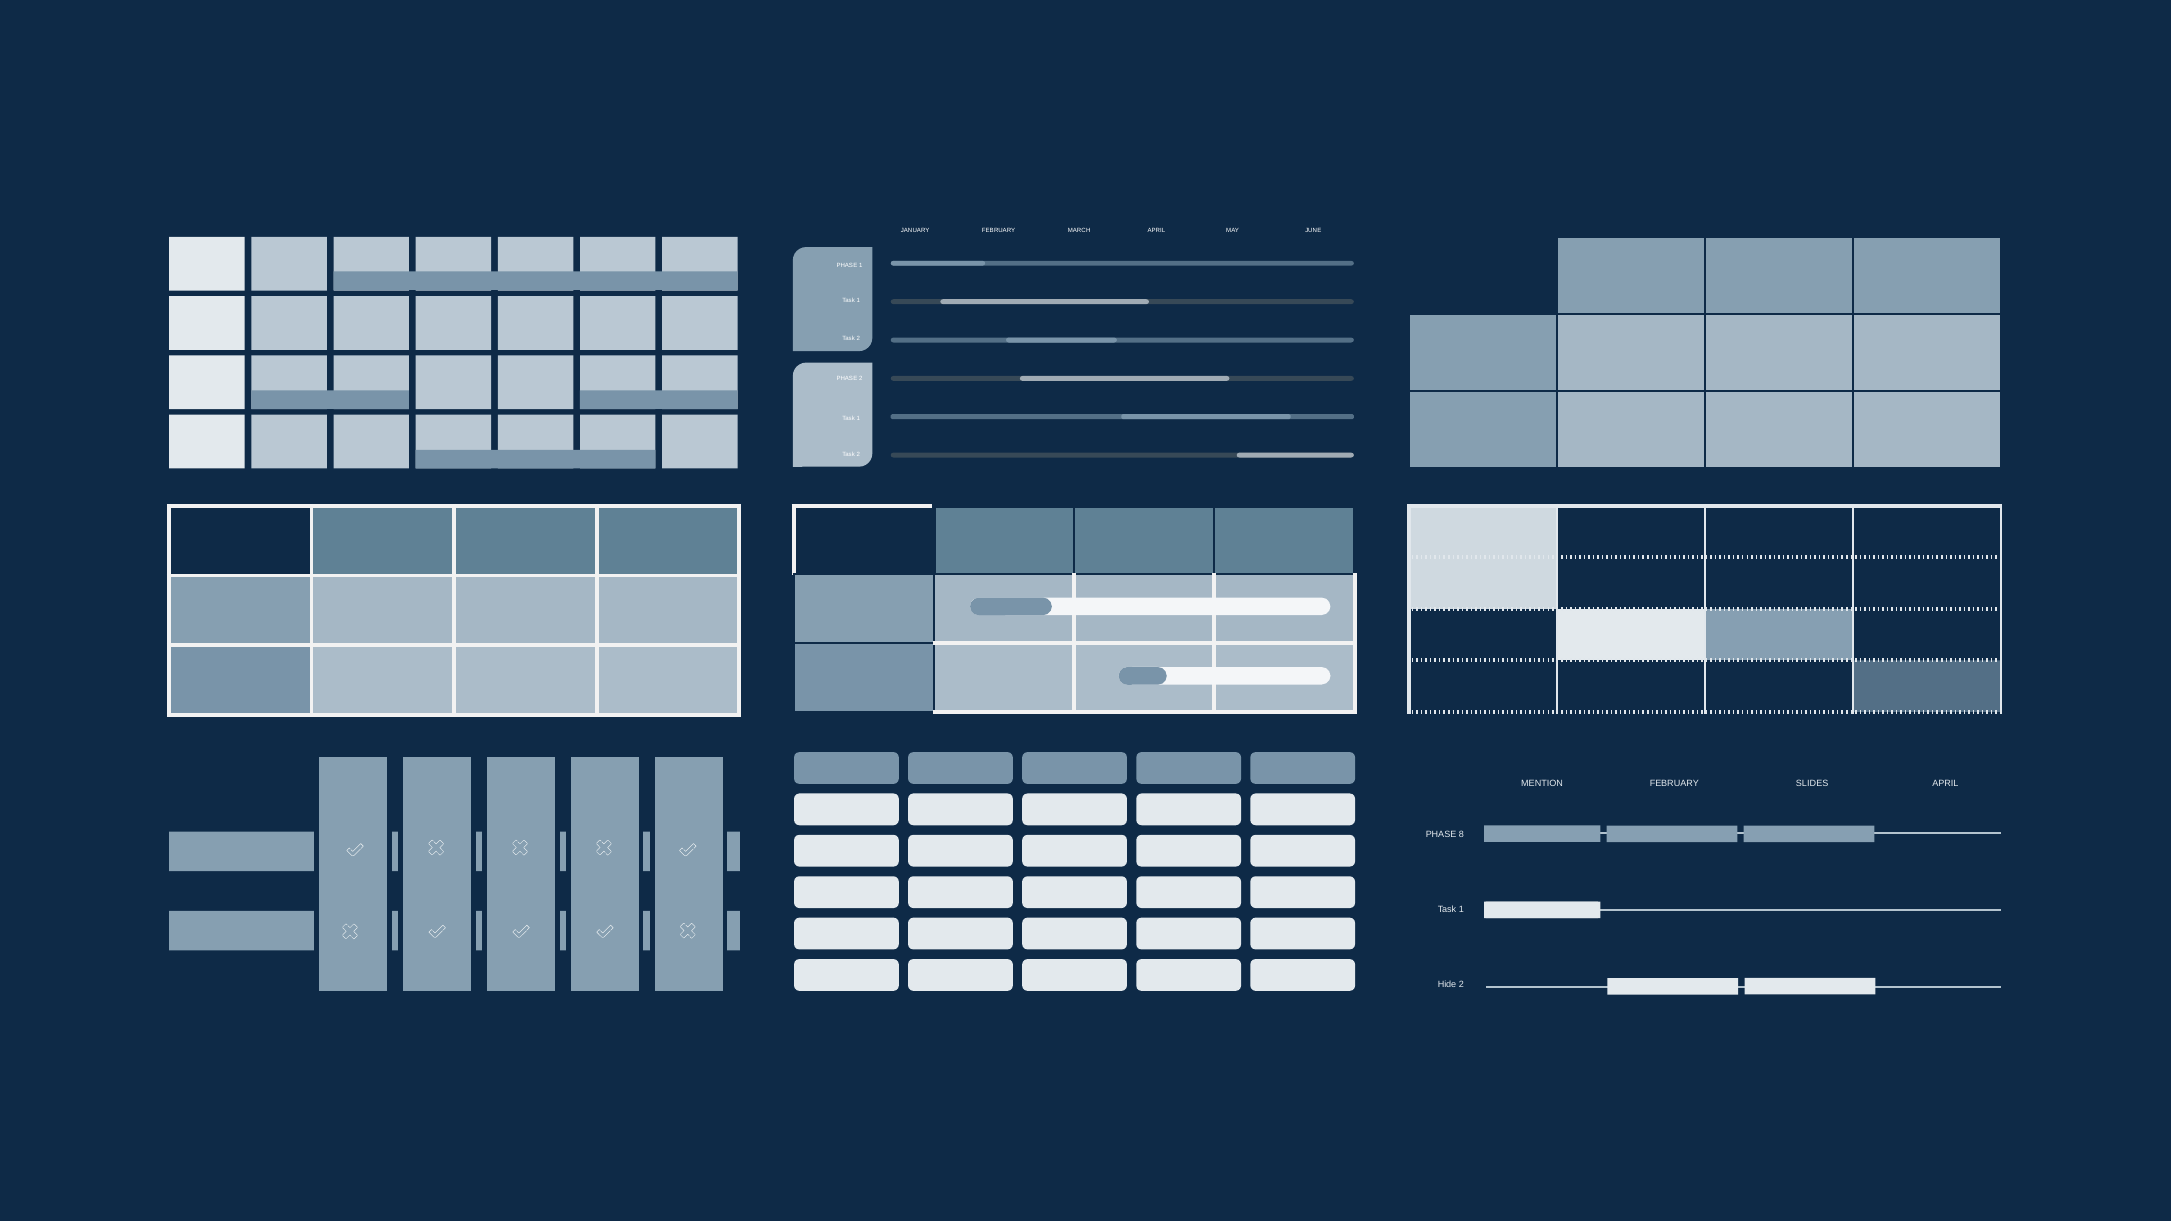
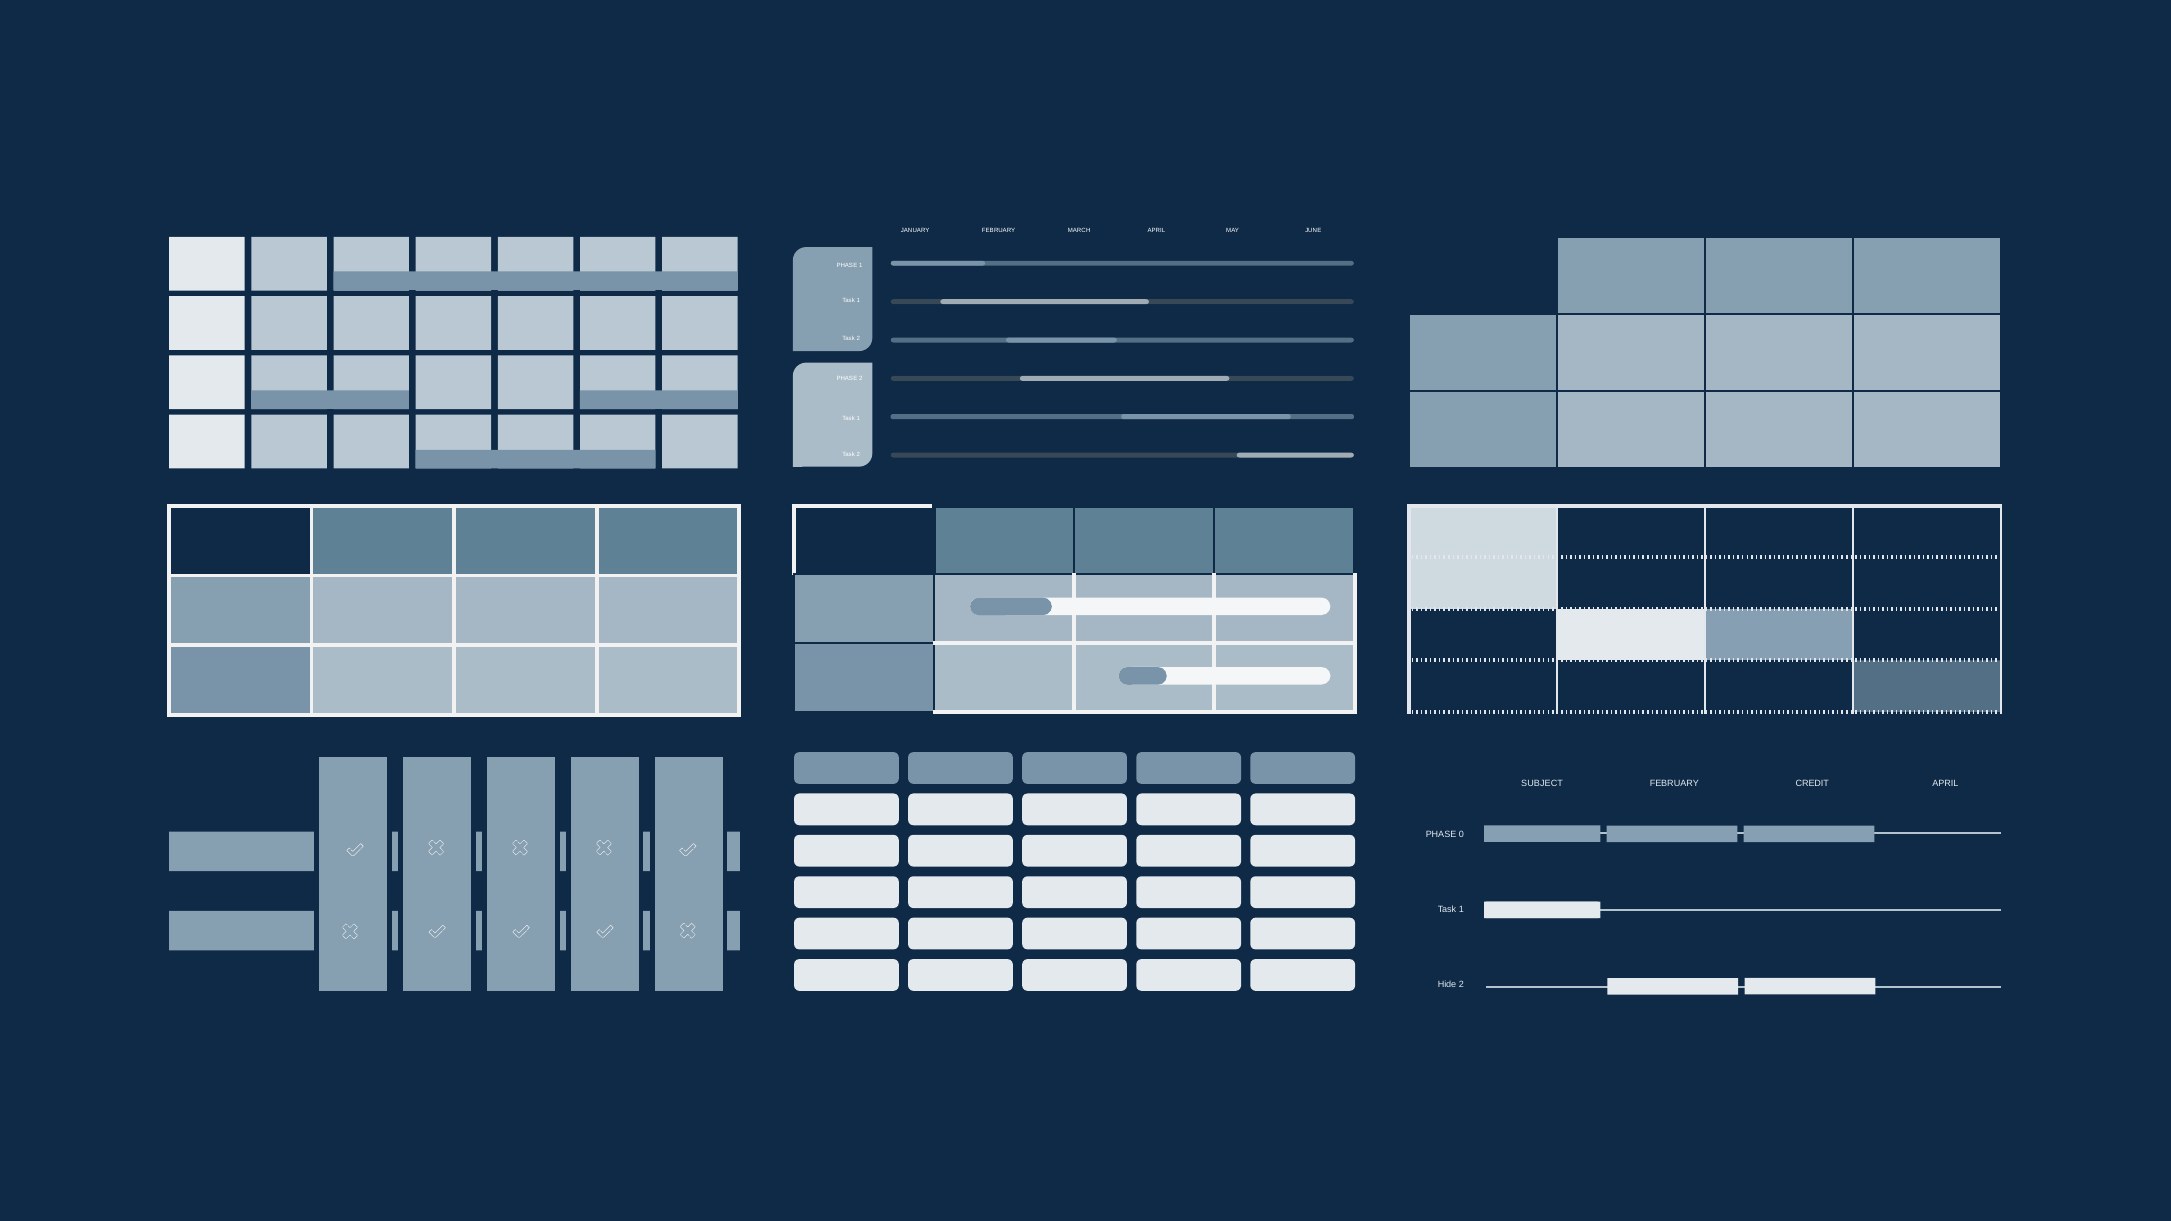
MENTION: MENTION -> SUBJECT (1542, 784)
SLIDES: SLIDES -> CREDIT (1812, 784)
8: 8 -> 0 (1461, 834)
